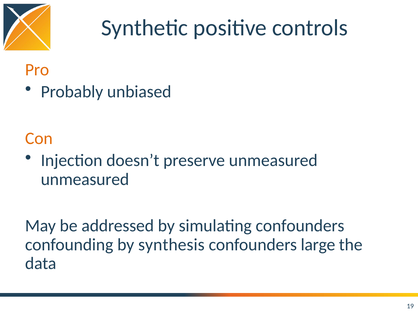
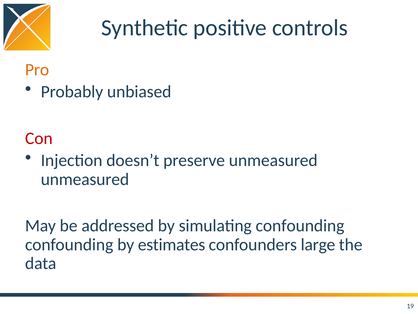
Con colour: orange -> red (39, 138)
simulating confounders: confounders -> confounding (300, 225)
synthesis: synthesis -> estimates (172, 244)
